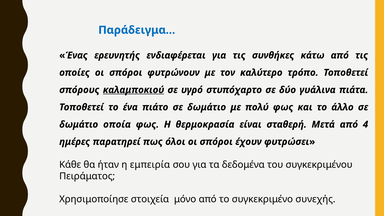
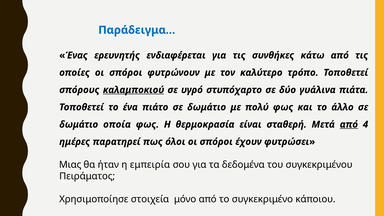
από underline: none -> present (349, 124)
Κάθε: Κάθε -> Μιας (70, 165)
συνεχής: συνεχής -> κάποιου (316, 199)
